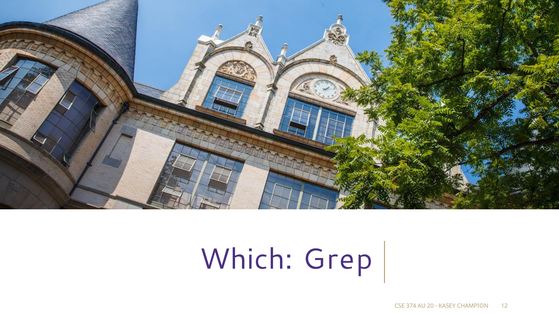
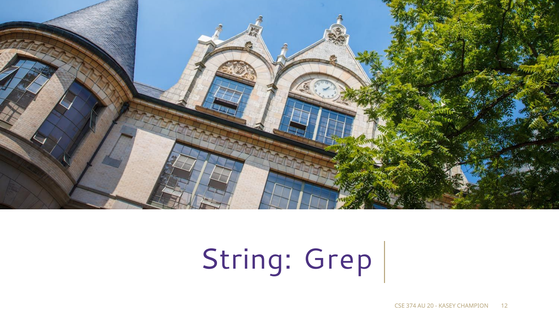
Which: Which -> String (246, 260)
